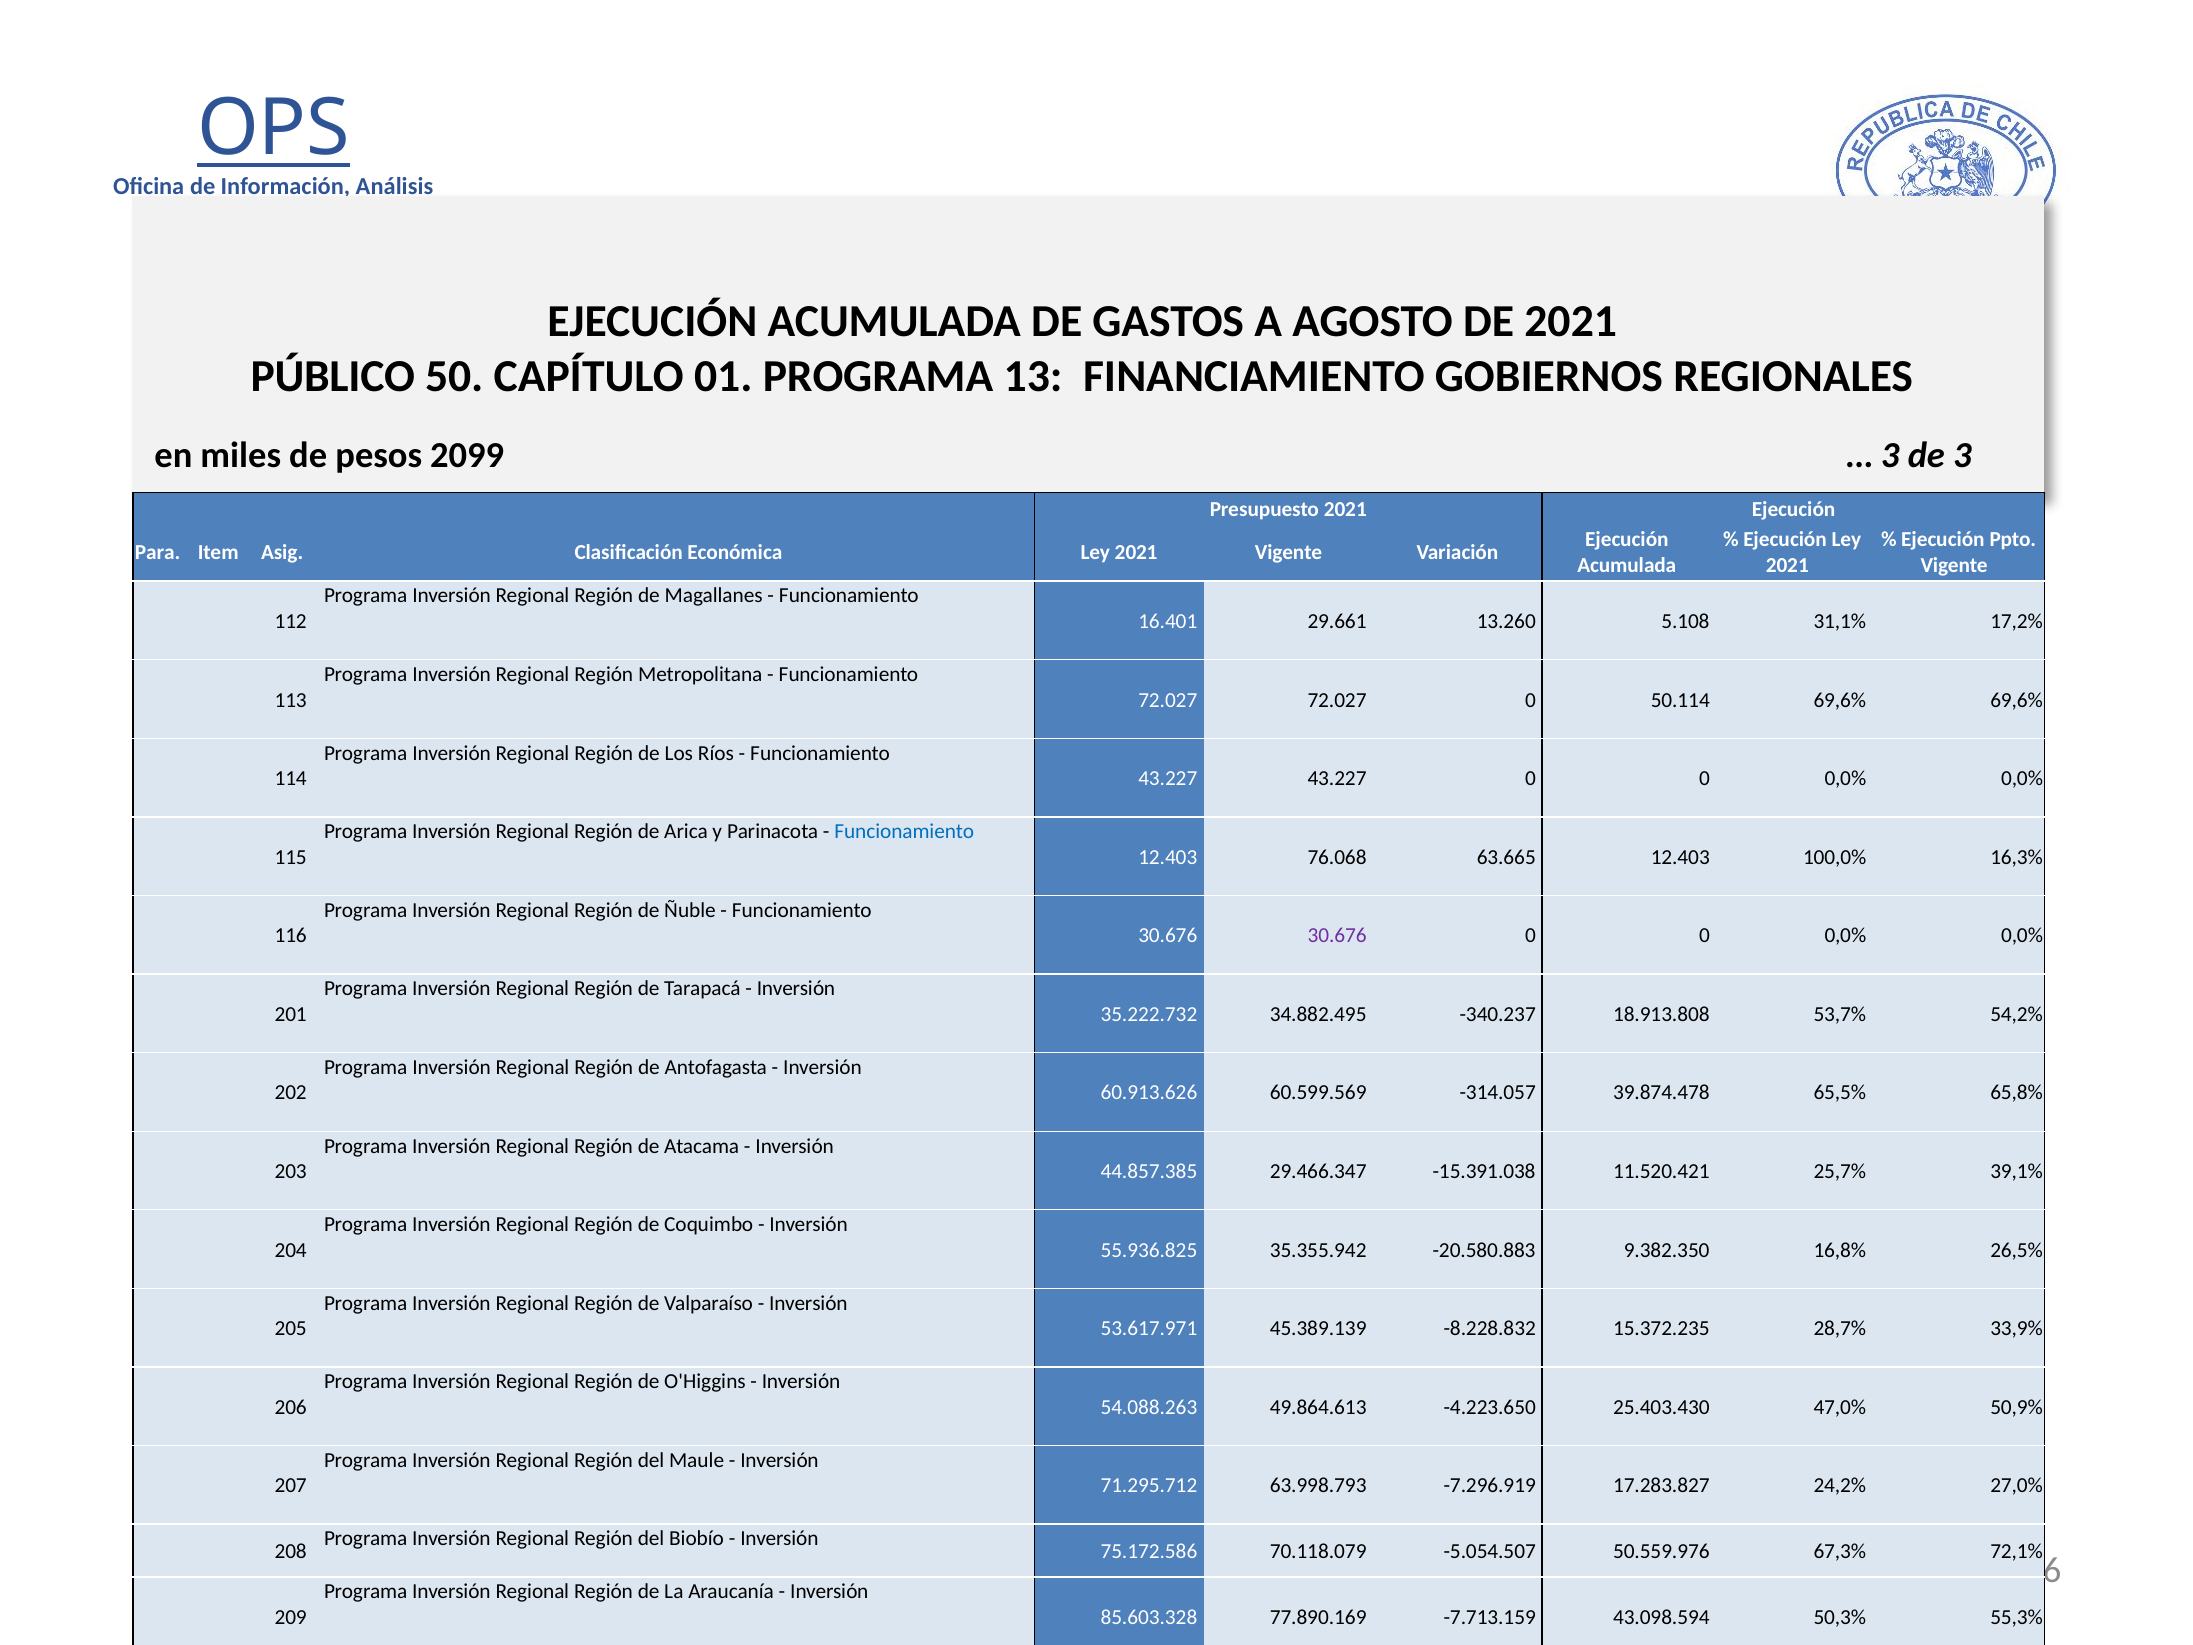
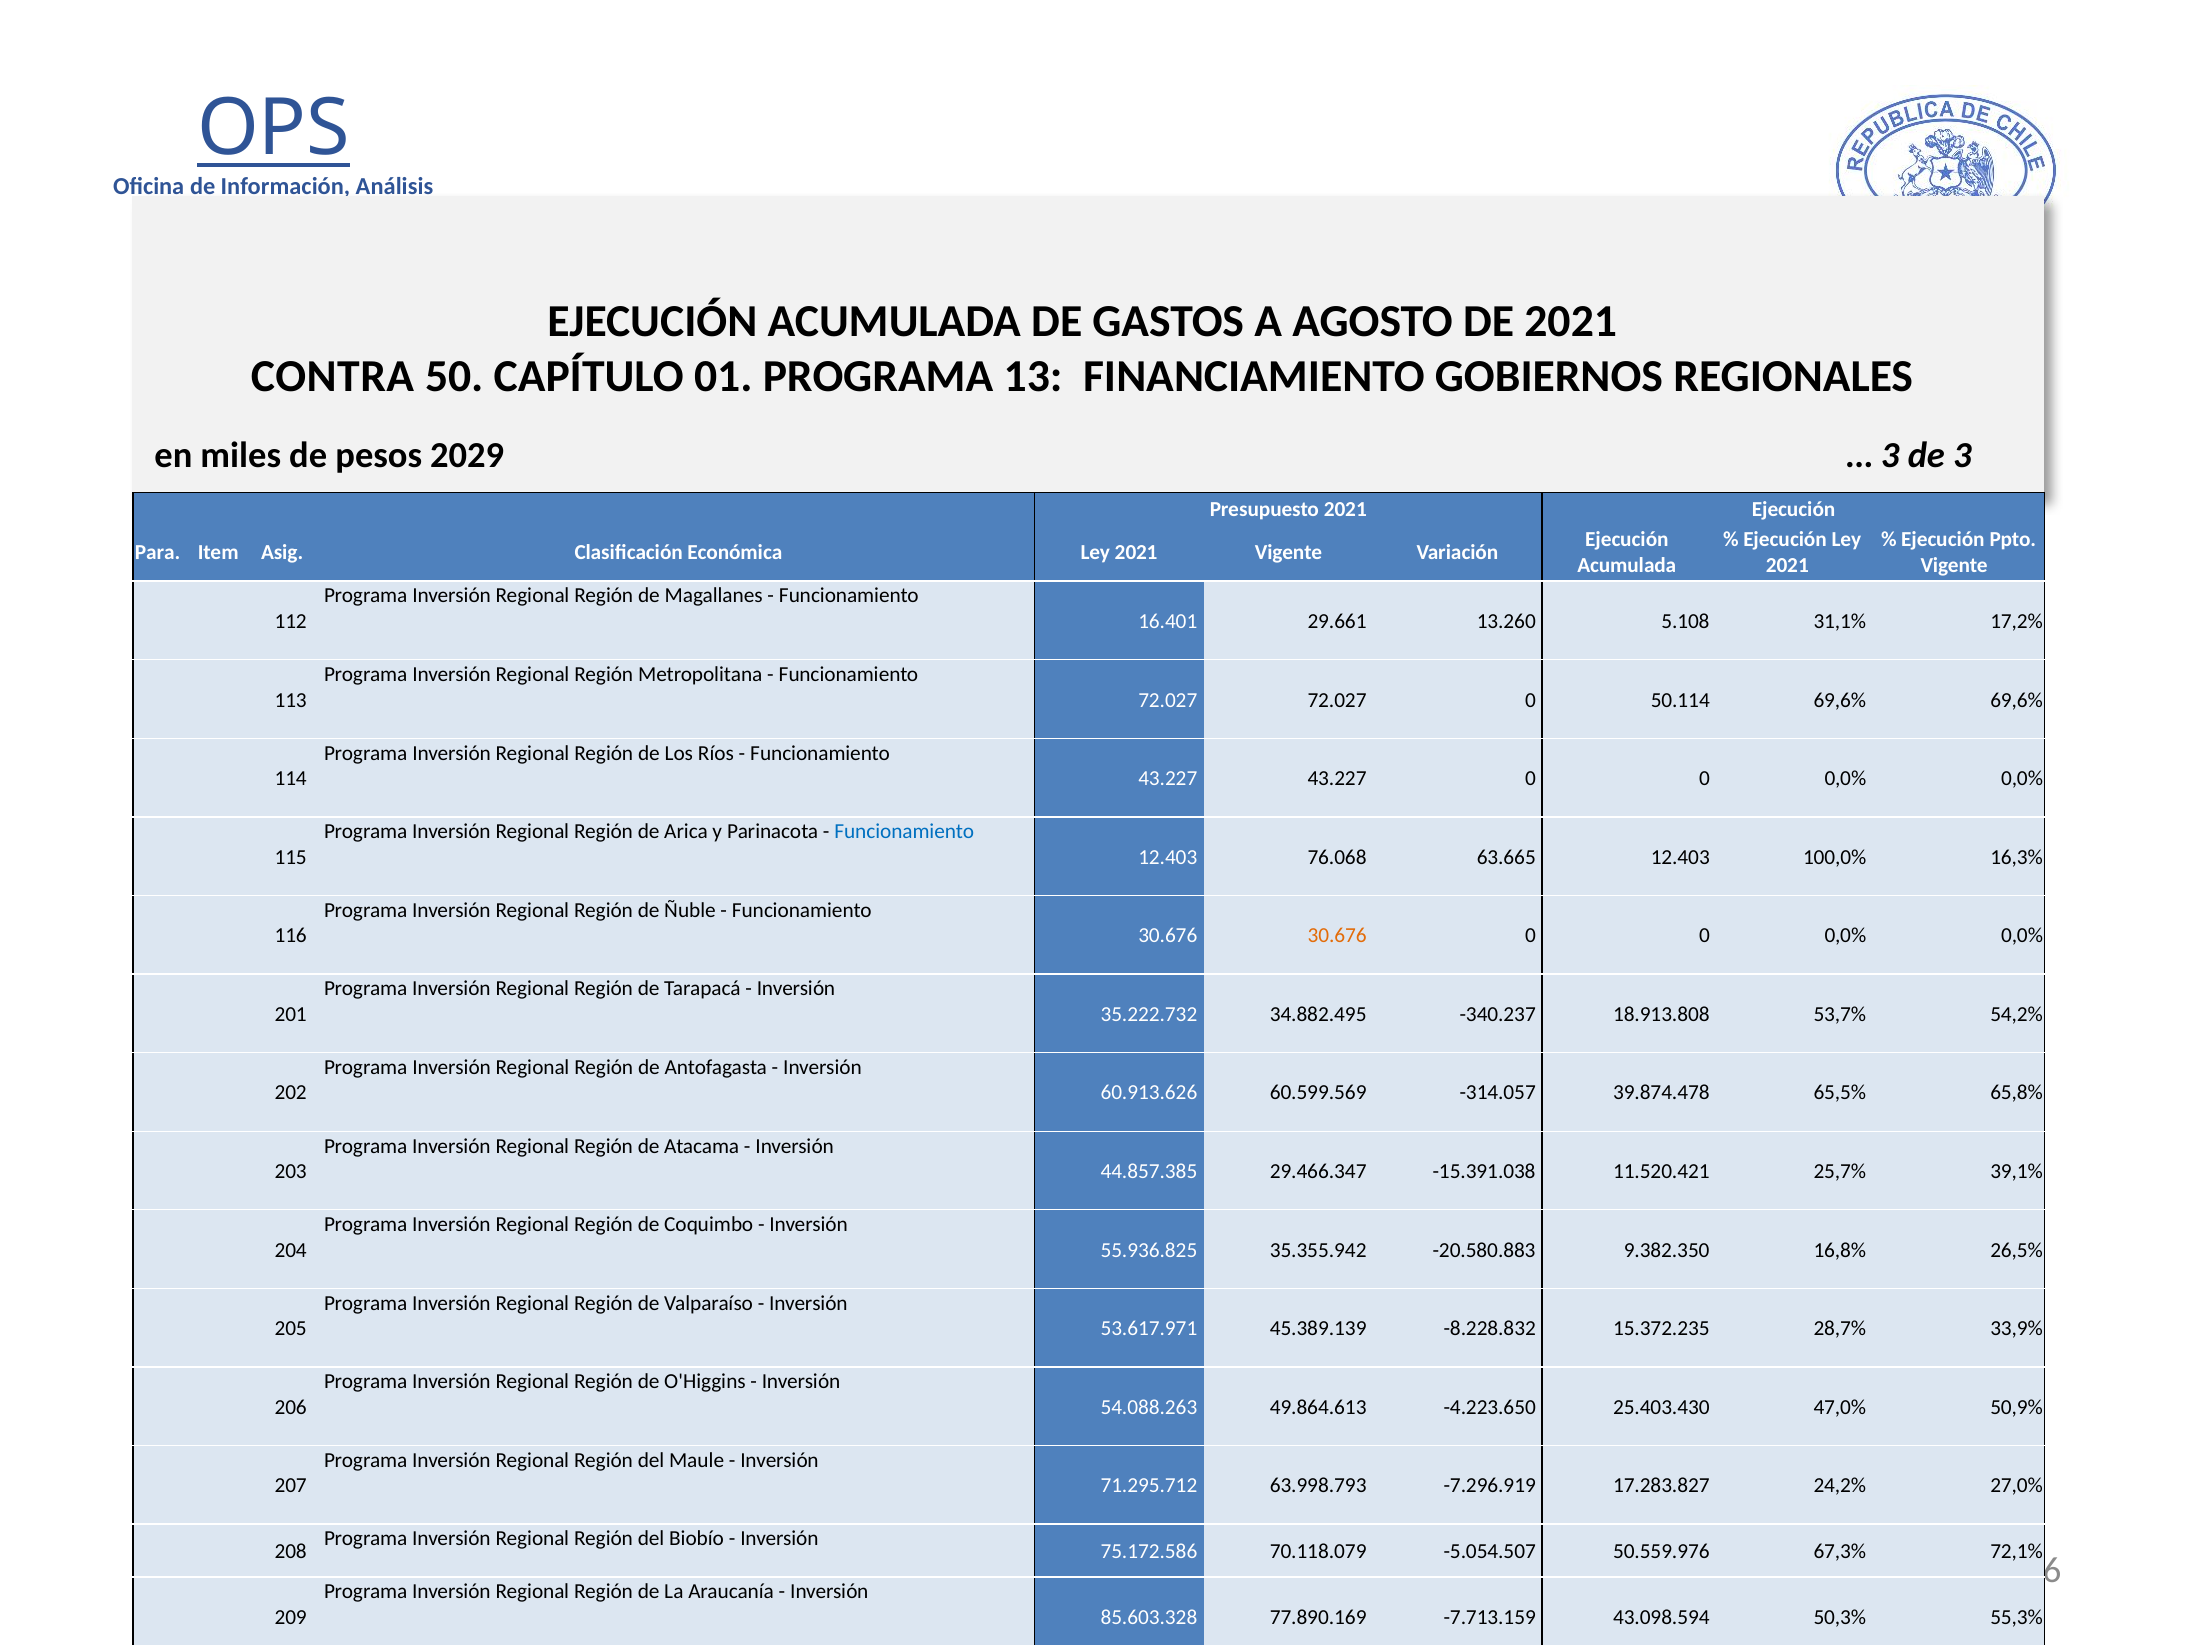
PÚBLICO: PÚBLICO -> CONTRA (332, 376)
2099: 2099 -> 2029 (467, 455)
30.676 colour: purple -> orange (1337, 936)
